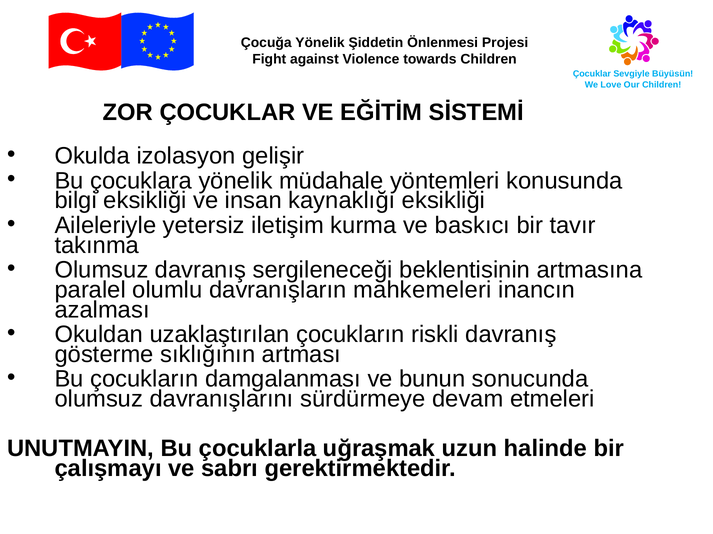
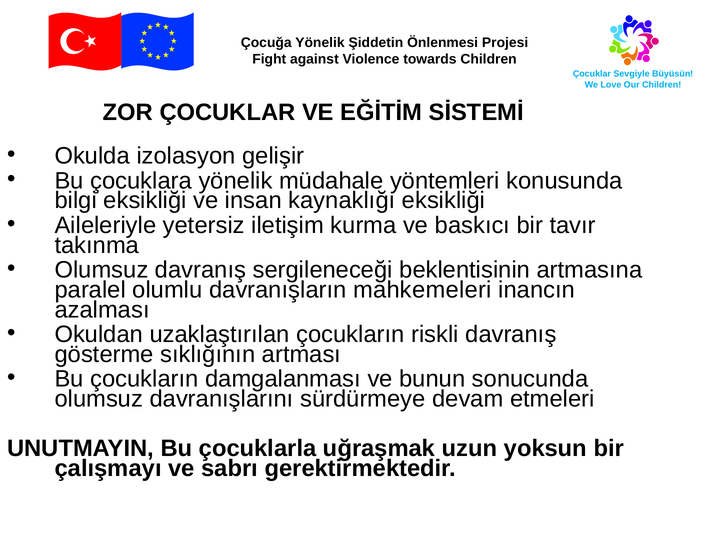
halinde: halinde -> yoksun (545, 449)
